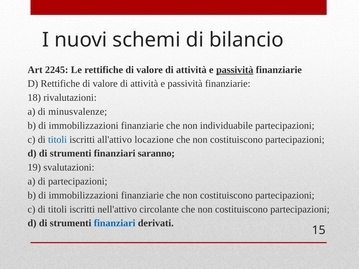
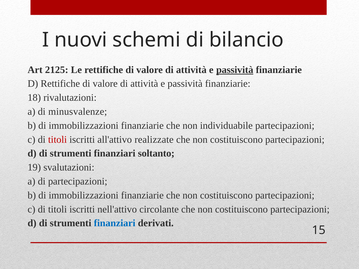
2245: 2245 -> 2125 (57, 70)
titoli colour: blue -> red (58, 140)
locazione: locazione -> realizzate (154, 140)
saranno: saranno -> soltanto (156, 154)
